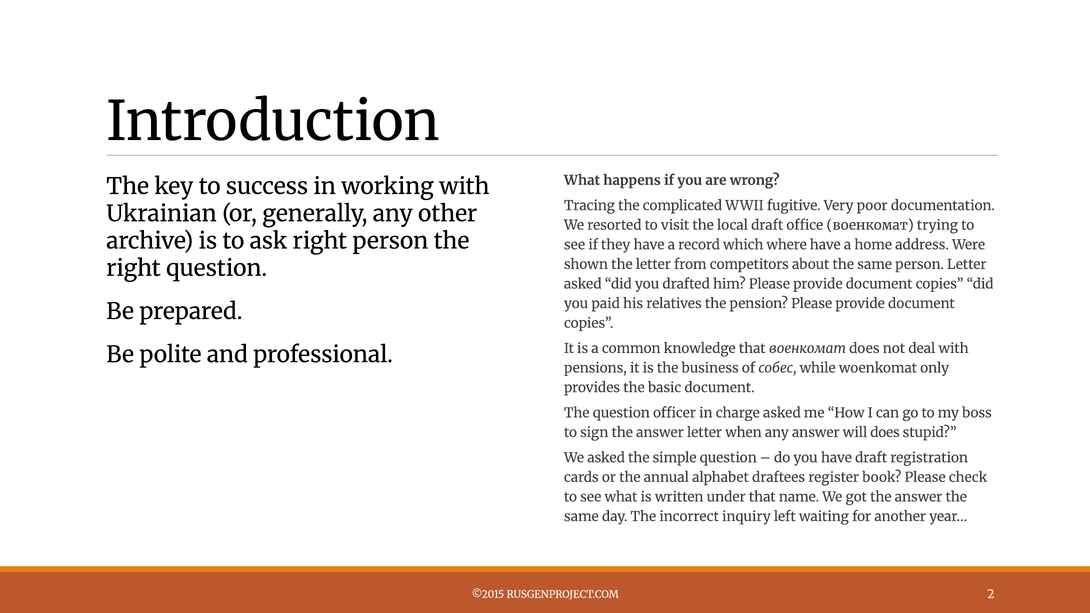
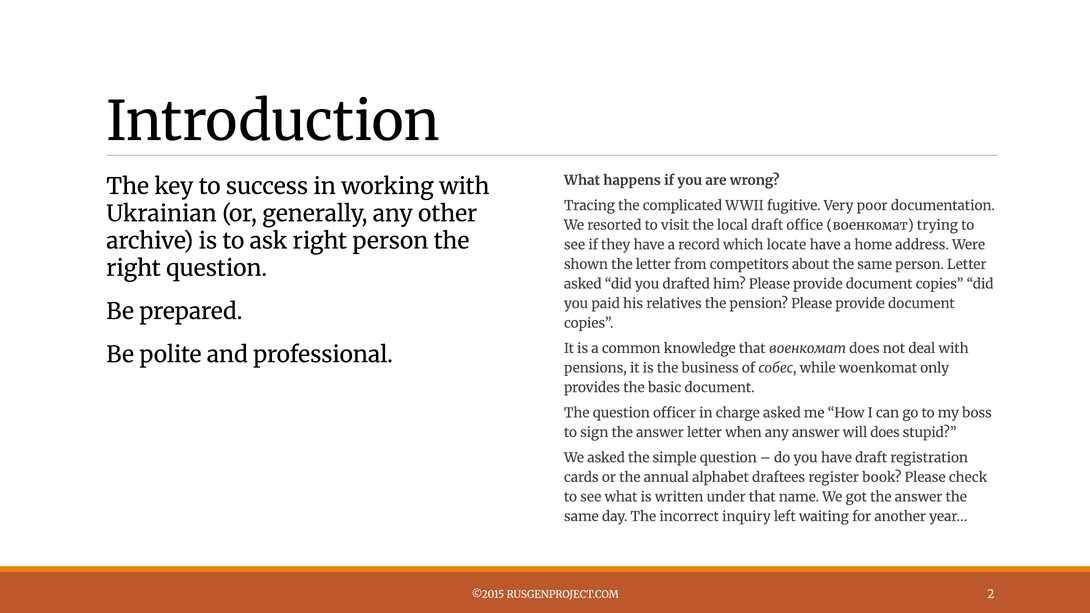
where: where -> locate (786, 245)
